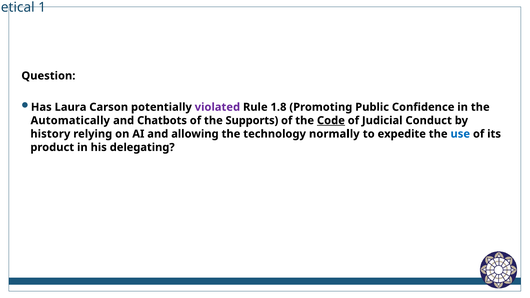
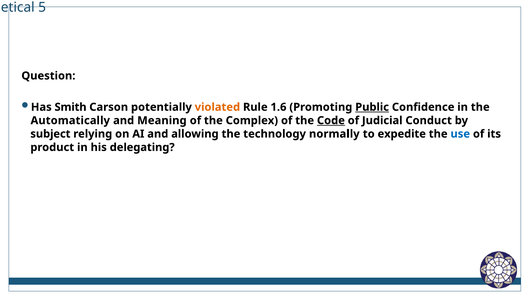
1: 1 -> 5 (42, 7)
Laura: Laura -> Smith (71, 107)
violated colour: purple -> orange (217, 107)
1.8: 1.8 -> 1.6 (278, 107)
Public underline: none -> present (372, 107)
Chatbots: Chatbots -> Meaning (162, 121)
Supports: Supports -> Complex (252, 121)
history: history -> subject (50, 134)
